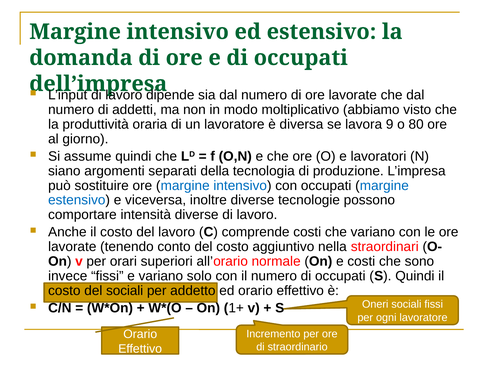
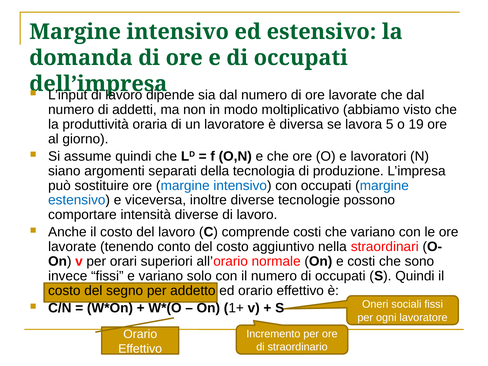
9: 9 -> 5 (390, 124)
80: 80 -> 19 (416, 124)
del sociali: sociali -> segno (125, 291)
